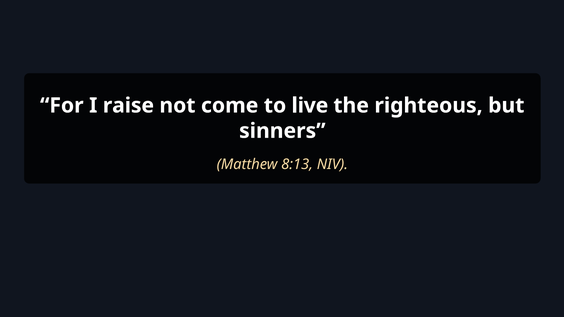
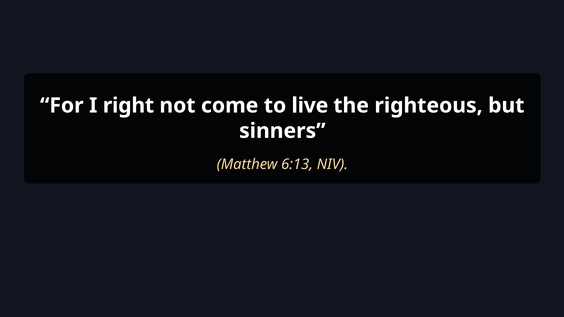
raise: raise -> right (128, 106)
8:13: 8:13 -> 6:13 (297, 165)
